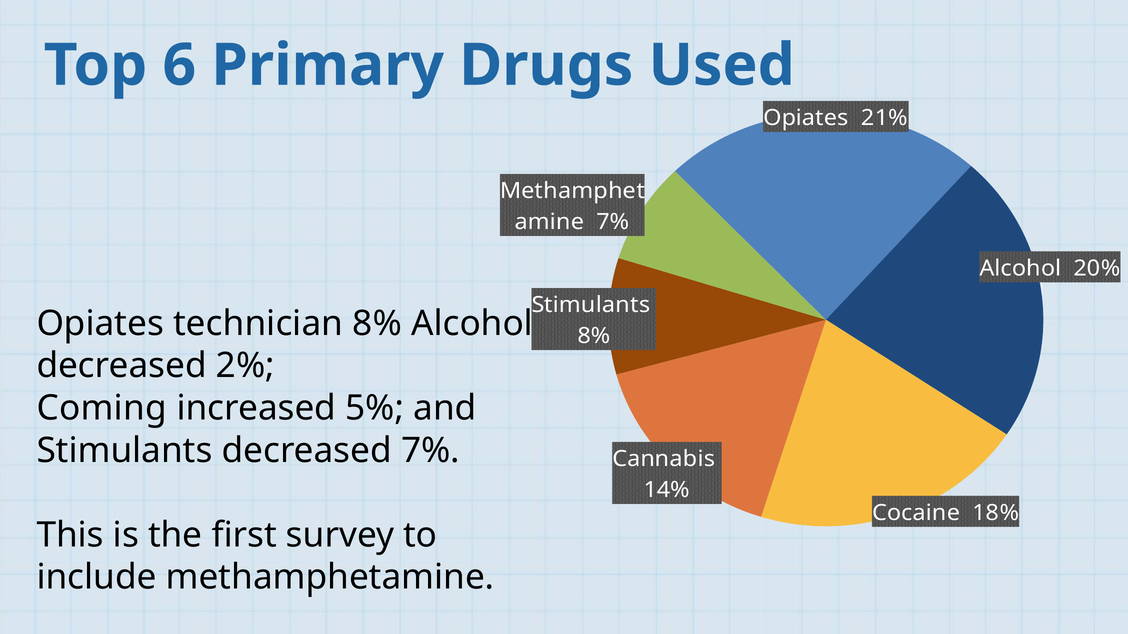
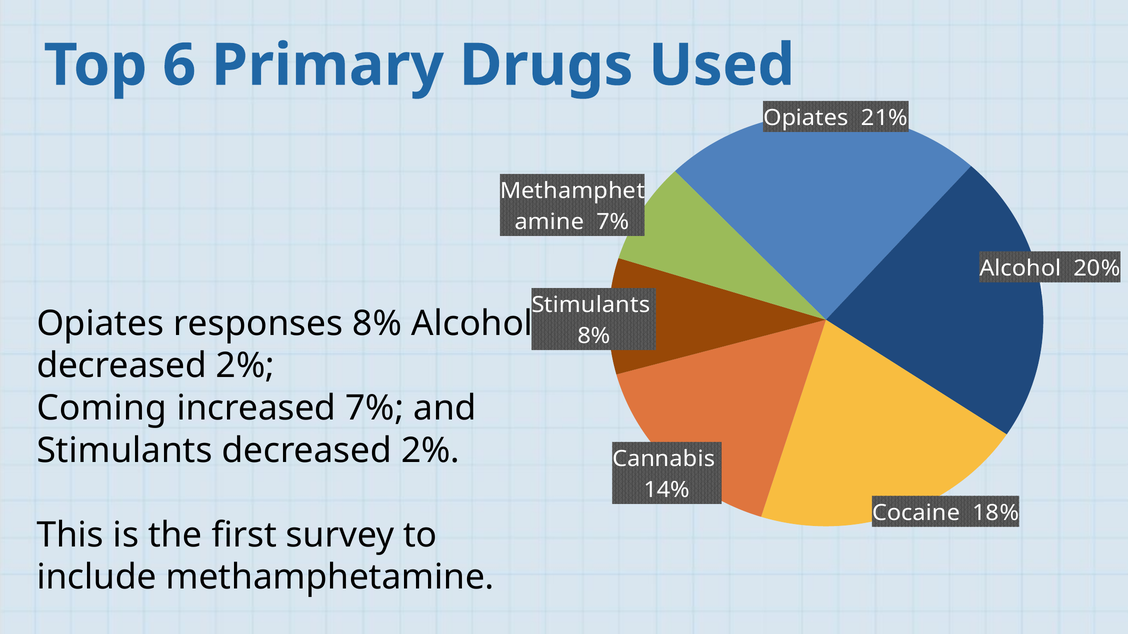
technician: technician -> responses (258, 324)
increased 5%: 5% -> 7% (375, 408)
Stimulants decreased 7%: 7% -> 2% (430, 451)
